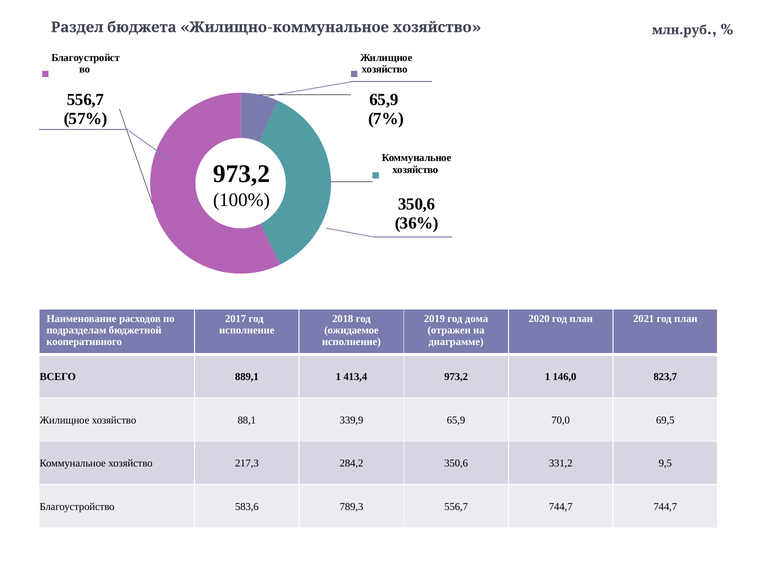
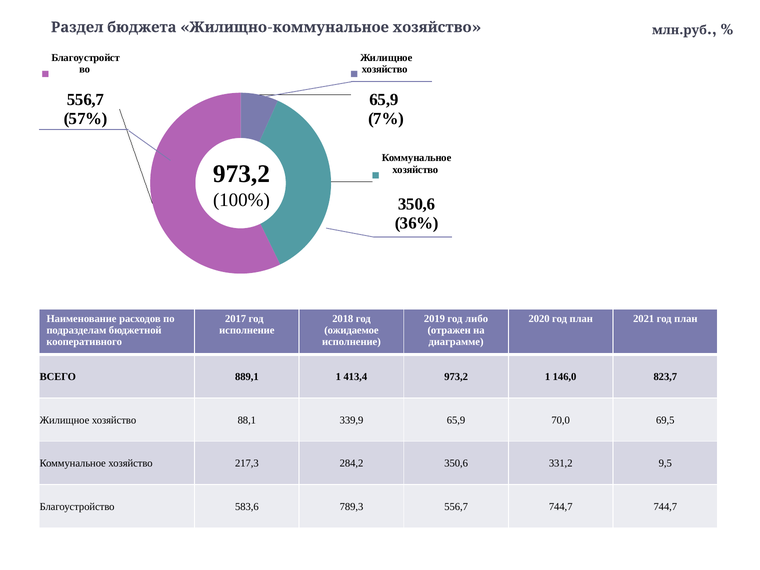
дома: дома -> либо (477, 319)
